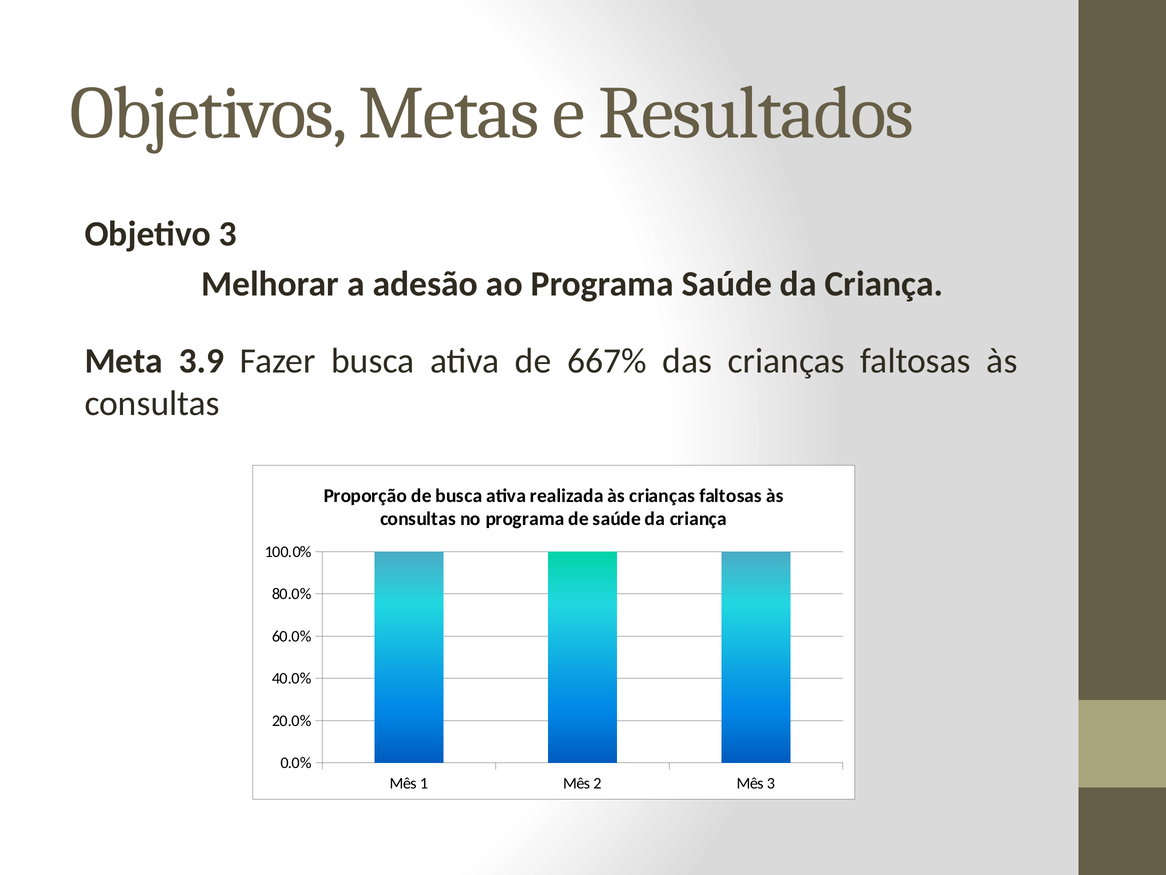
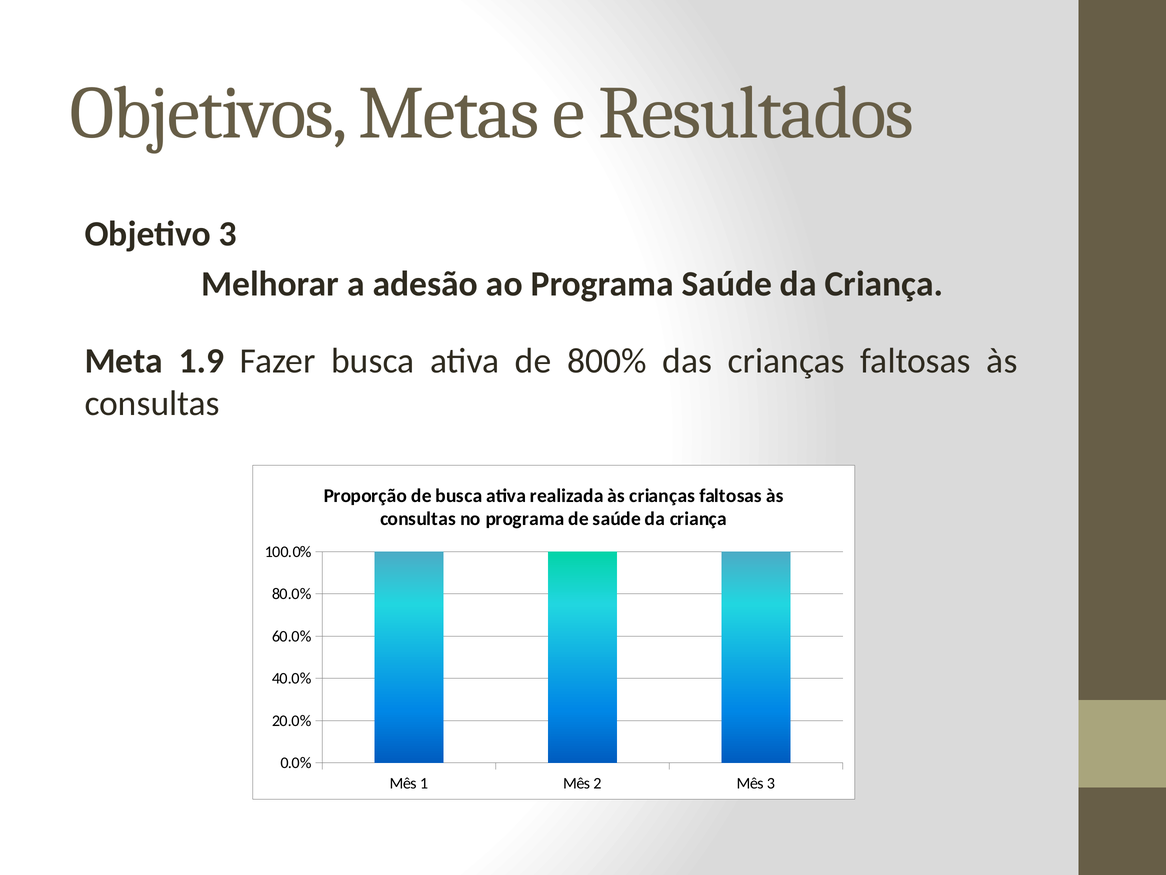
3.9: 3.9 -> 1.9 (201, 361)
667%: 667% -> 800% (607, 361)
